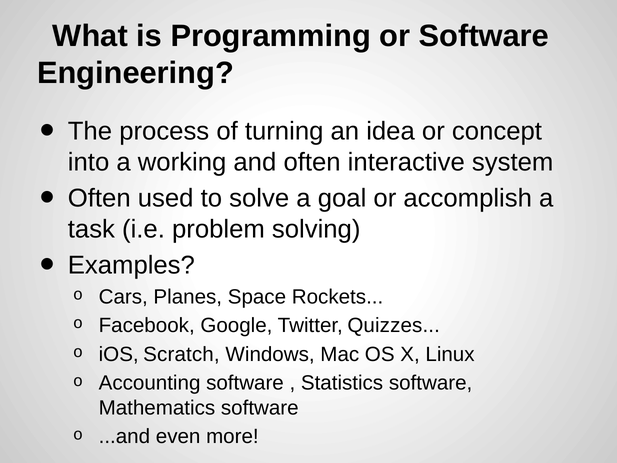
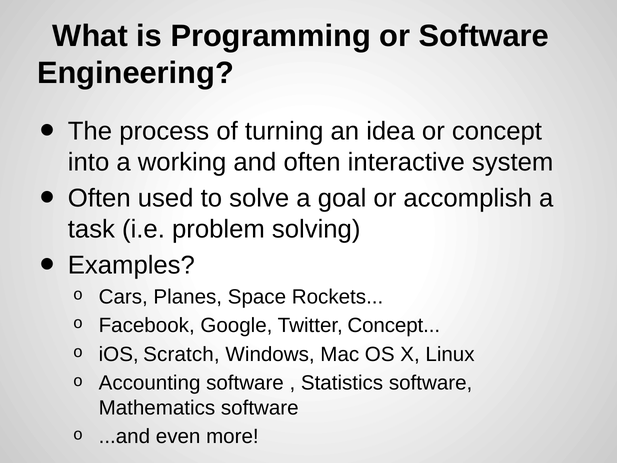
Twitter Quizzes: Quizzes -> Concept (394, 325)
